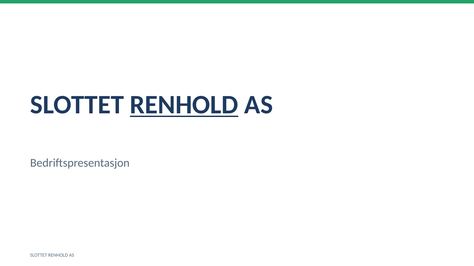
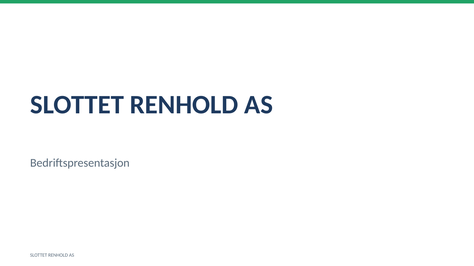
RENHOLD underline: present -> none (184, 105)
